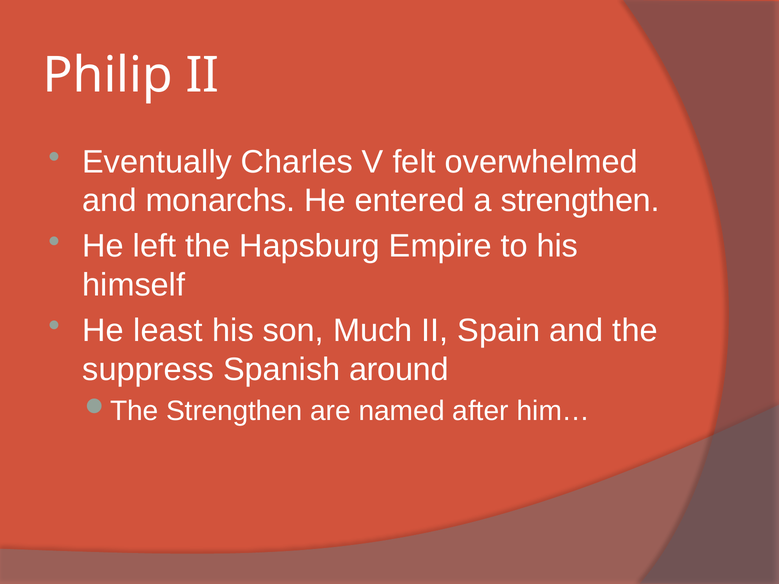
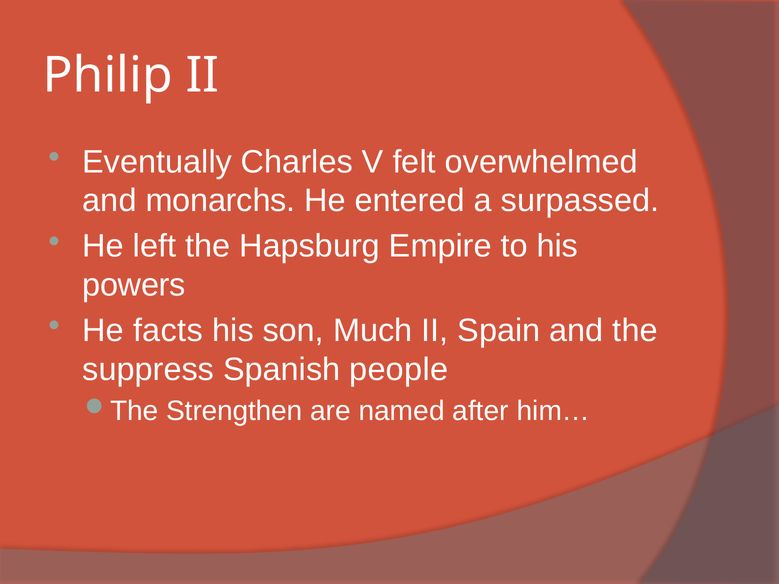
a strengthen: strengthen -> surpassed (580, 201)
himself: himself -> powers (134, 285)
least: least -> facts (168, 331)
around: around -> people (399, 370)
